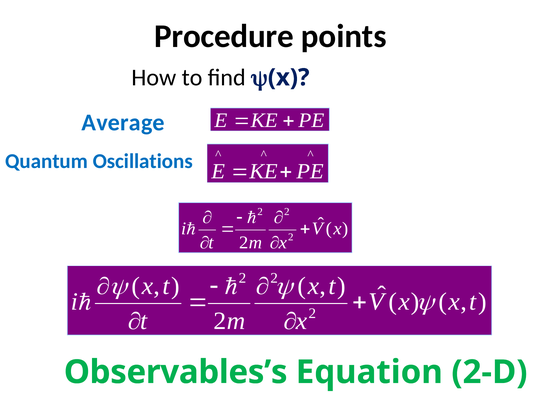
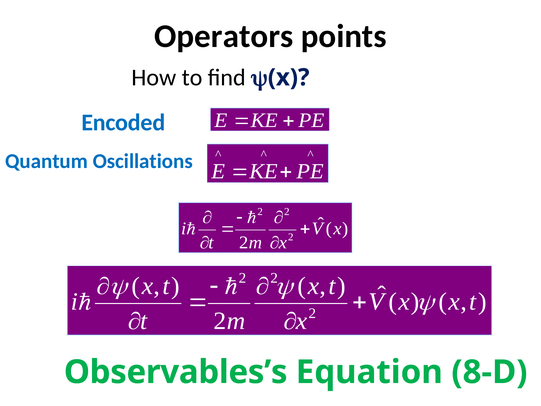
Procedure: Procedure -> Operators (224, 36)
Average: Average -> Encoded (123, 122)
2-D: 2-D -> 8-D (489, 372)
